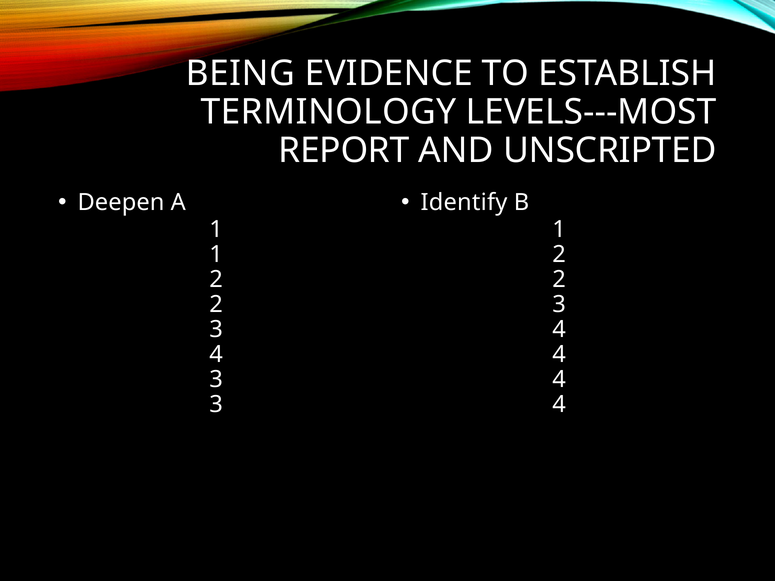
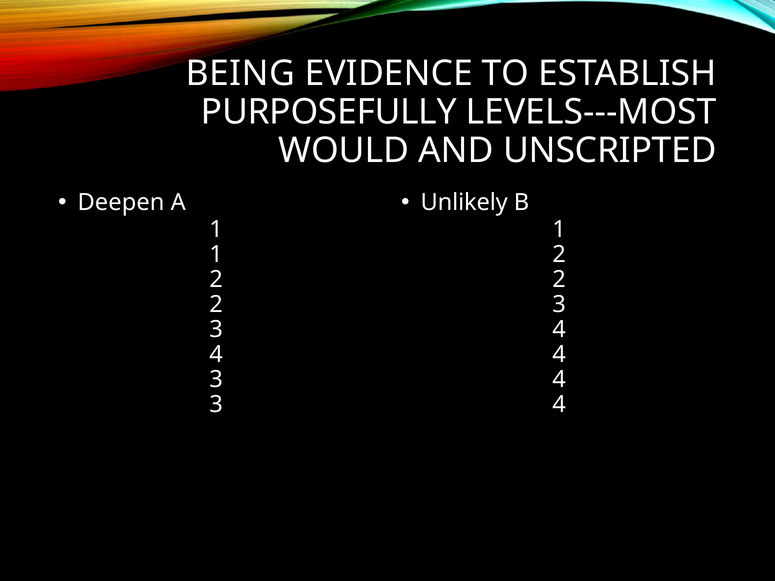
TERMINOLOGY: TERMINOLOGY -> PURPOSEFULLY (329, 112)
REPORT: REPORT -> WOULD (344, 151)
Identify: Identify -> Unlikely (464, 203)
